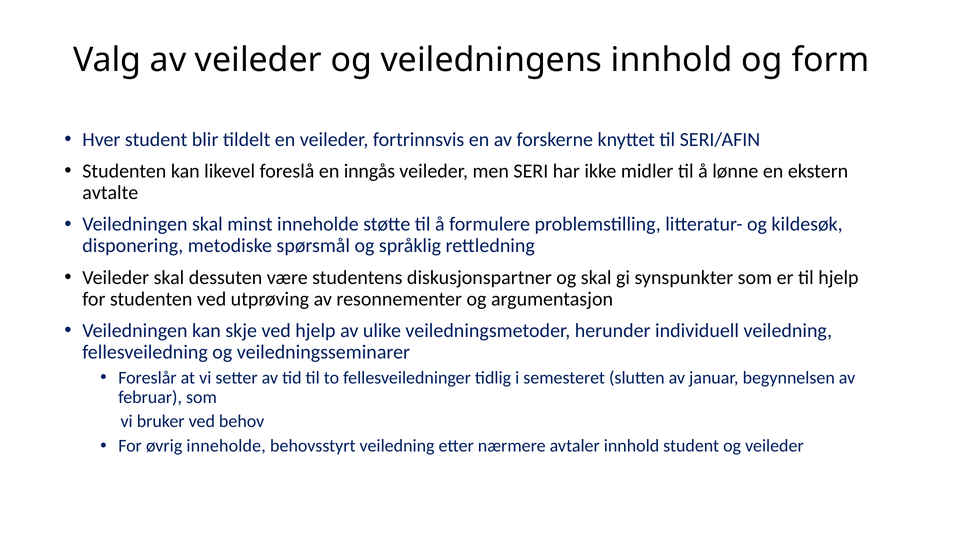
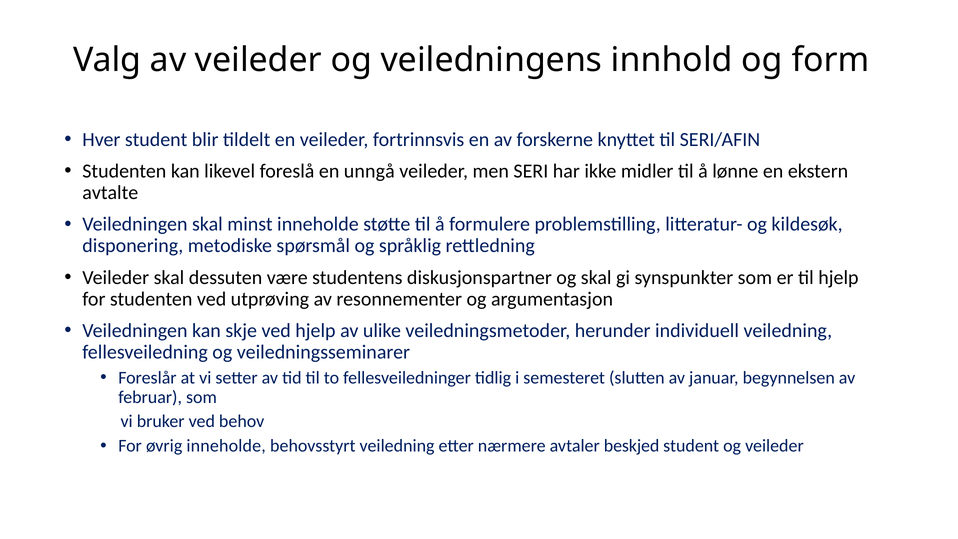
inngås: inngås -> unngå (369, 171)
avtaler innhold: innhold -> beskjed (632, 446)
